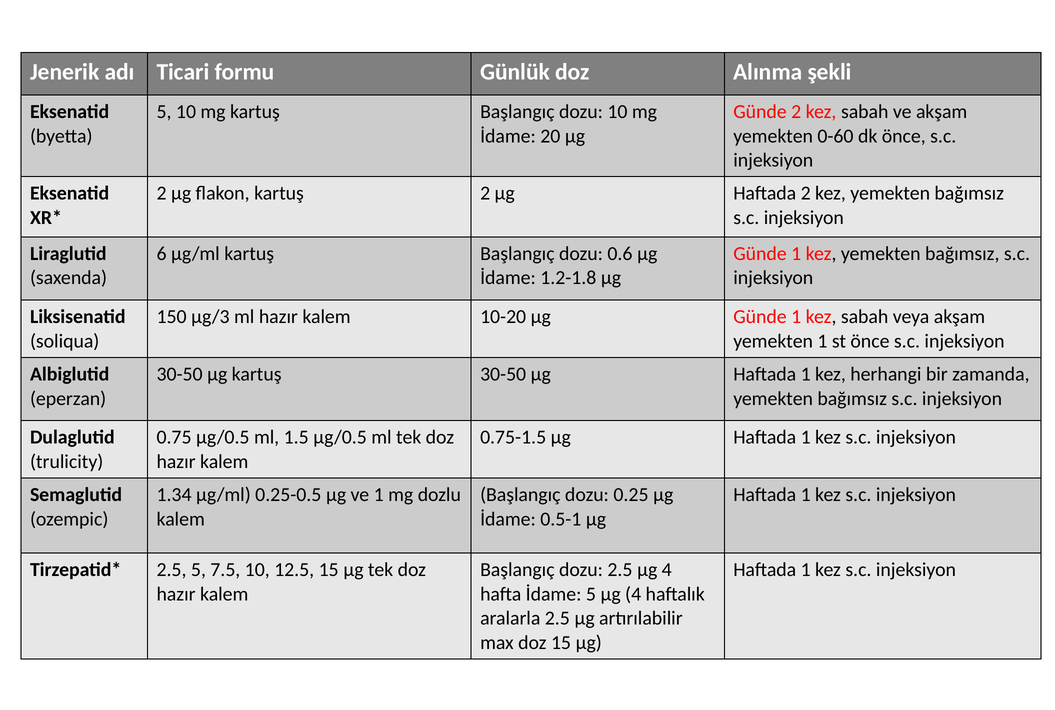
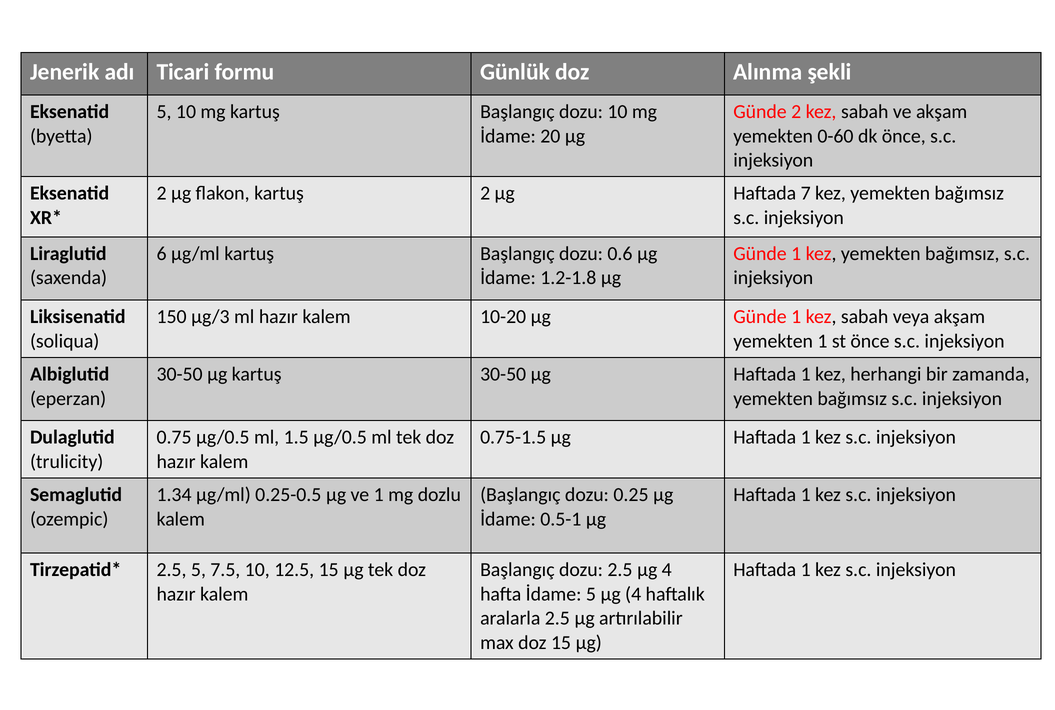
Haftada 2: 2 -> 7 (806, 194)
